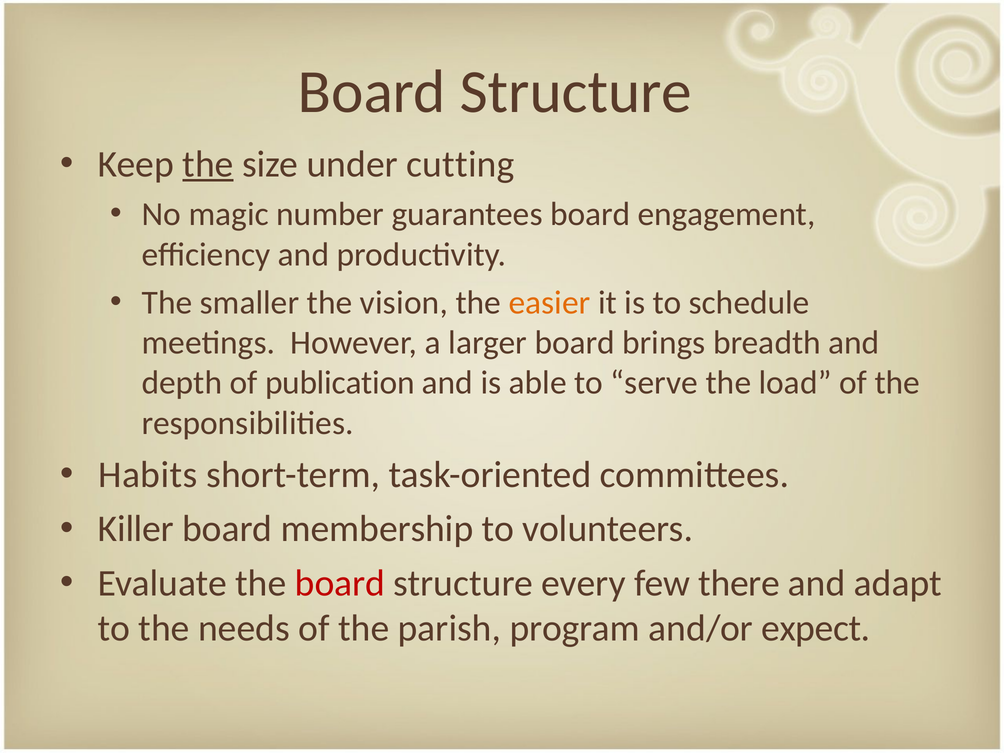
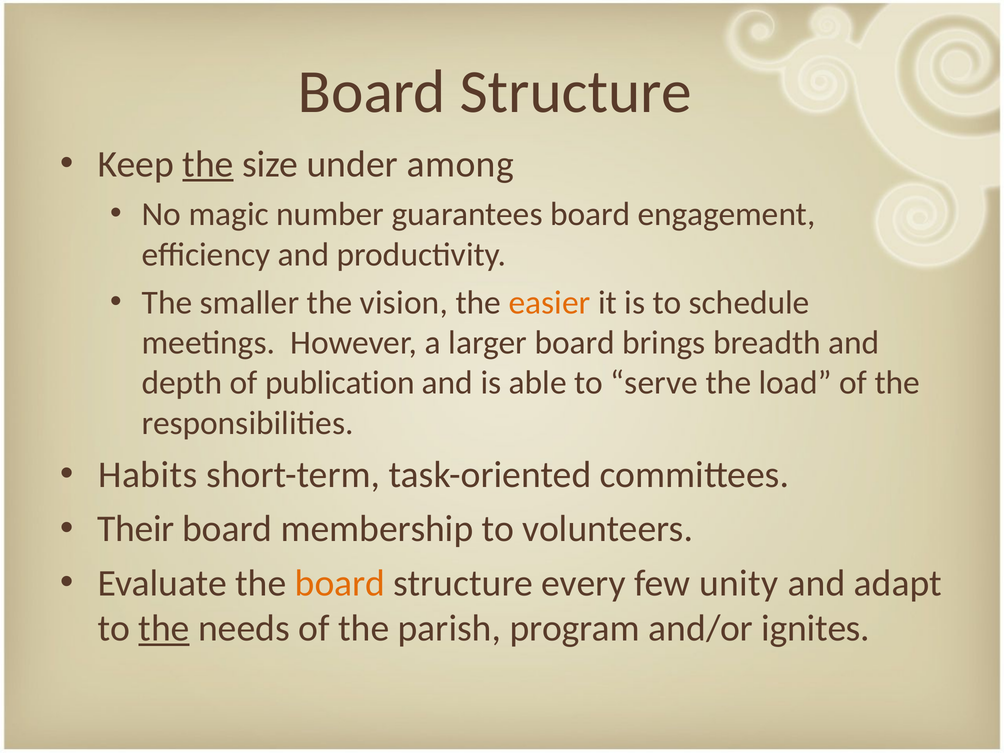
cutting: cutting -> among (460, 164)
Killer: Killer -> Their (136, 529)
board colour: red -> orange (340, 583)
there: there -> unity (739, 583)
the underline: none -> present (164, 628)
expect: expect -> ignites (816, 628)
